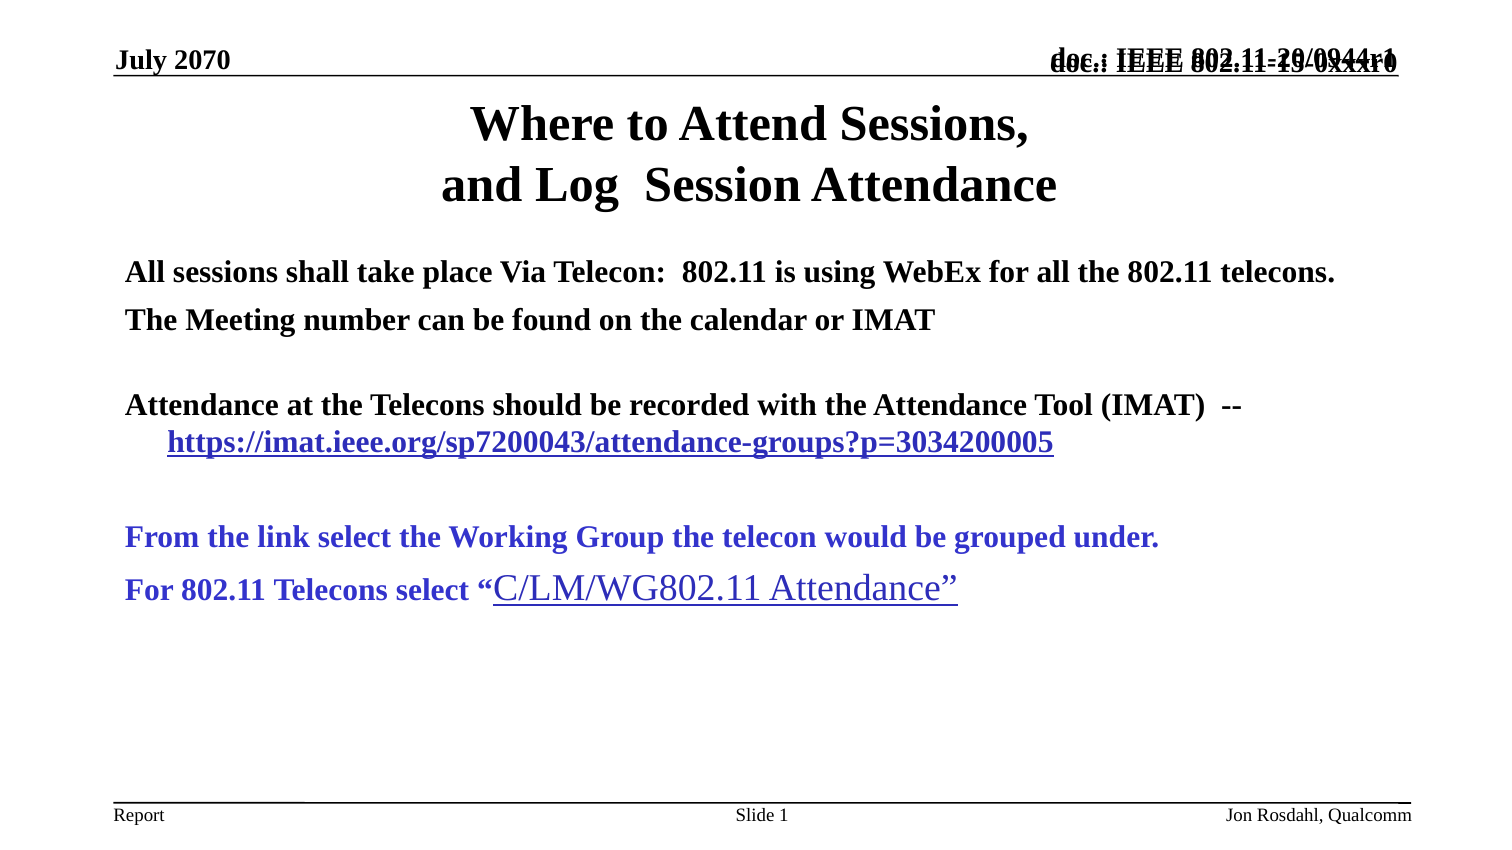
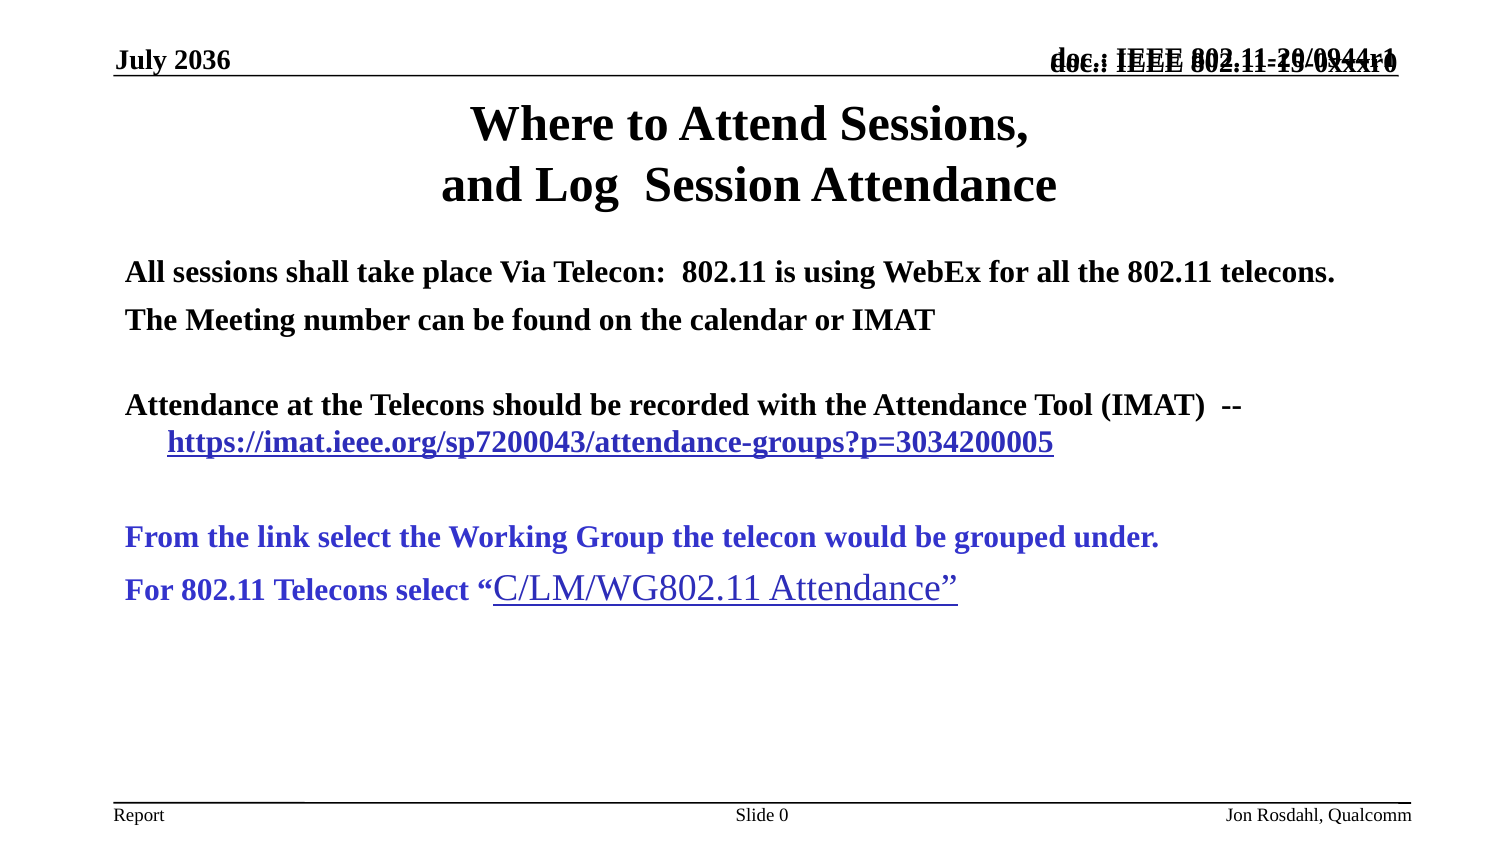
2070: 2070 -> 2036 (202, 60)
1: 1 -> 0 (784, 816)
